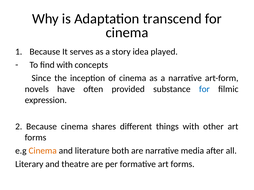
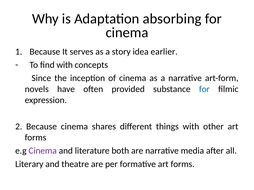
transcend: transcend -> absorbing (172, 19)
played: played -> earlier (164, 52)
Cinema colour: orange -> purple (43, 151)
